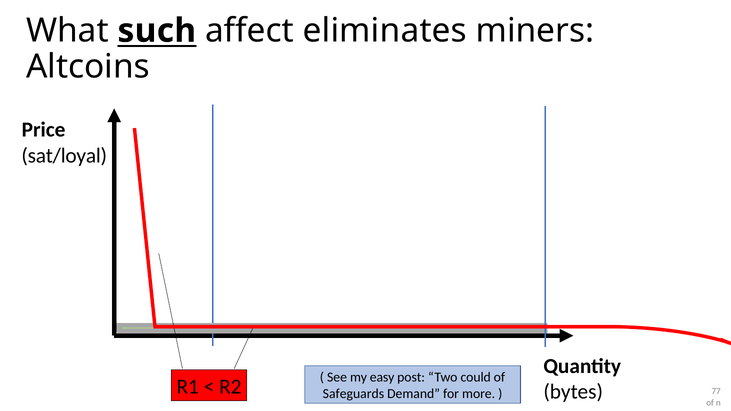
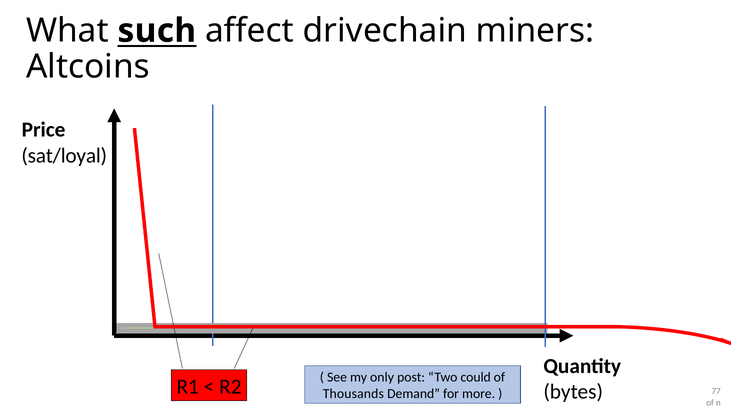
eliminates: eliminates -> drivechain (385, 31)
easy: easy -> only (382, 377)
Safeguards: Safeguards -> Thousands (353, 394)
